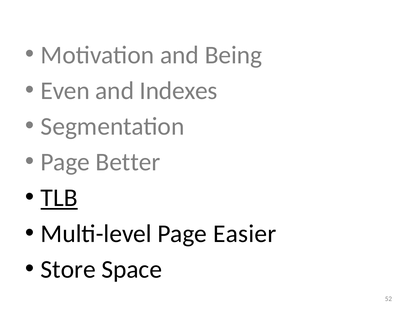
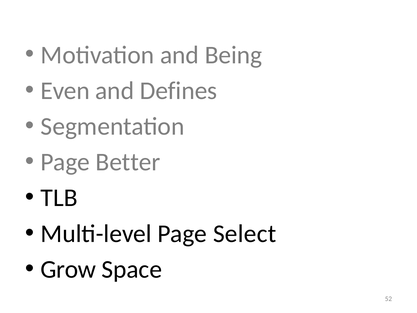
Indexes: Indexes -> Defines (179, 91)
TLB underline: present -> none (59, 198)
Easier: Easier -> Select (245, 233)
Store: Store -> Grow (68, 269)
